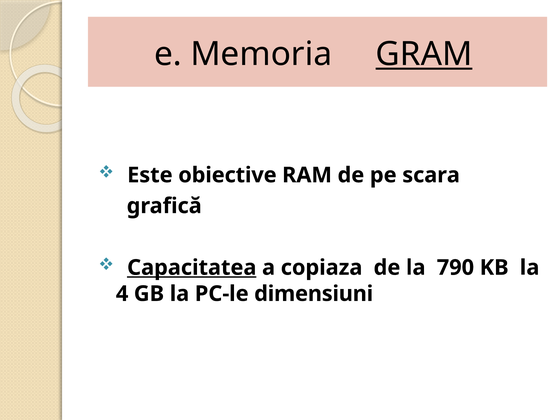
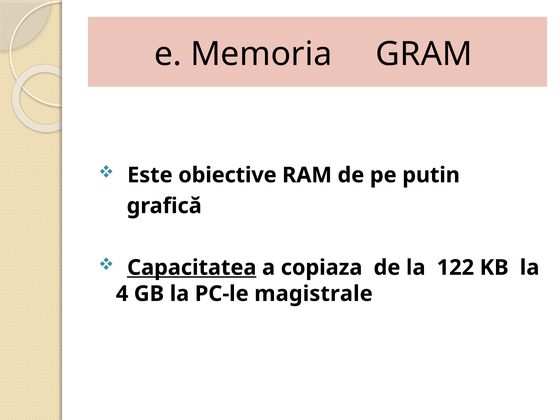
GRAM underline: present -> none (424, 54)
scara: scara -> putin (431, 175)
790: 790 -> 122 (455, 268)
dimensiuni: dimensiuni -> magistrale (313, 294)
